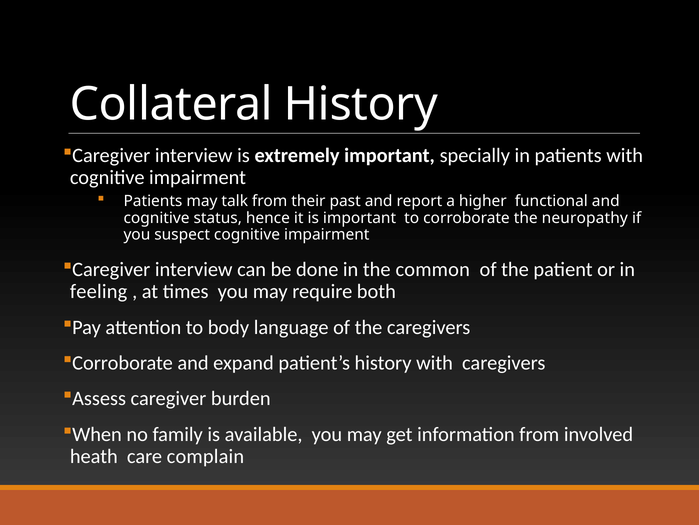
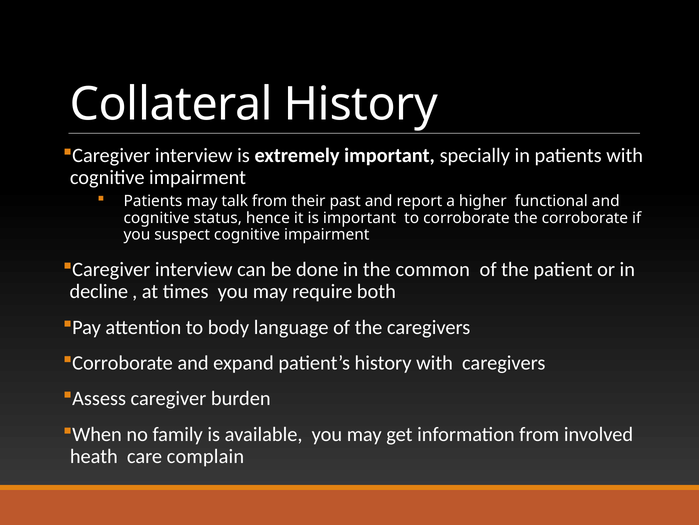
the neuropathy: neuropathy -> corroborate (585, 218)
feeling: feeling -> decline (99, 291)
